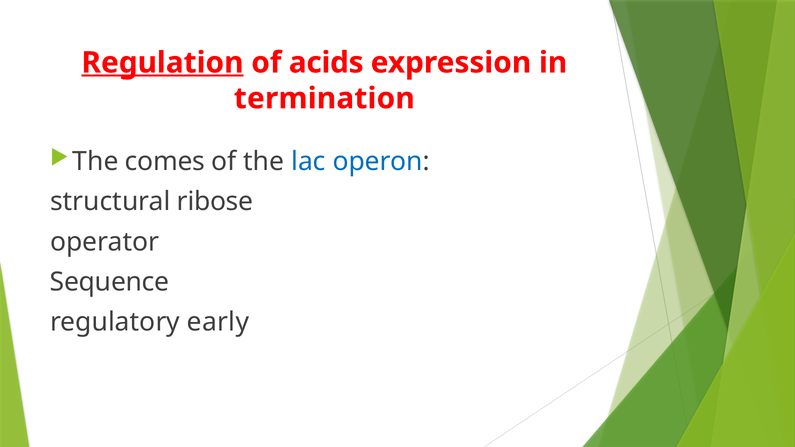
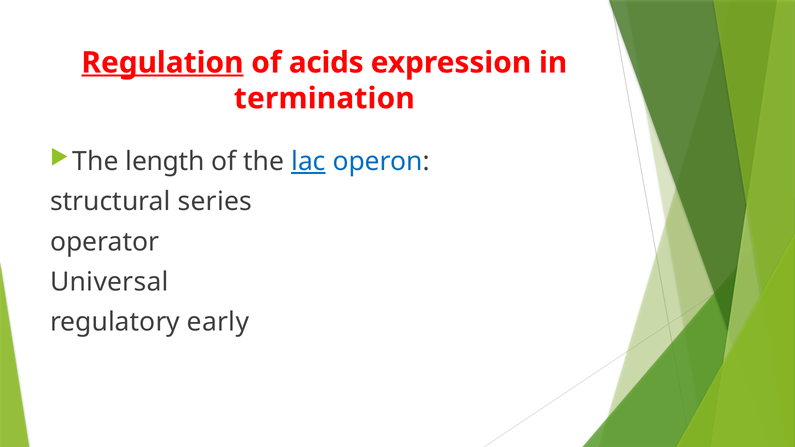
comes: comes -> length (165, 162)
lac underline: none -> present (308, 162)
ribose: ribose -> series (215, 202)
Sequence: Sequence -> Universal (109, 282)
